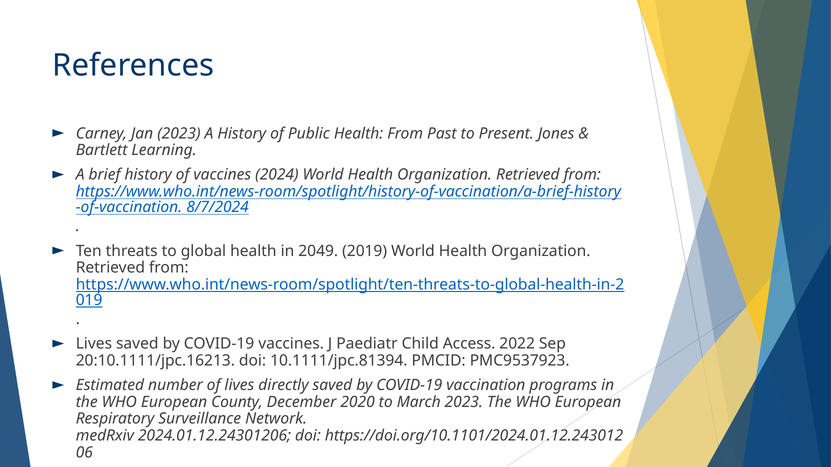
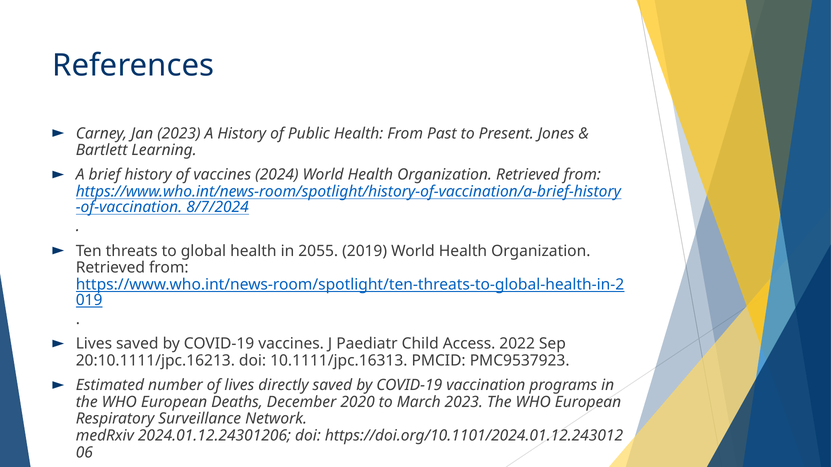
2049: 2049 -> 2055 (318, 251)
10.1111/jpc.81394: 10.1111/jpc.81394 -> 10.1111/jpc.16313 (339, 361)
County: County -> Deaths (237, 402)
